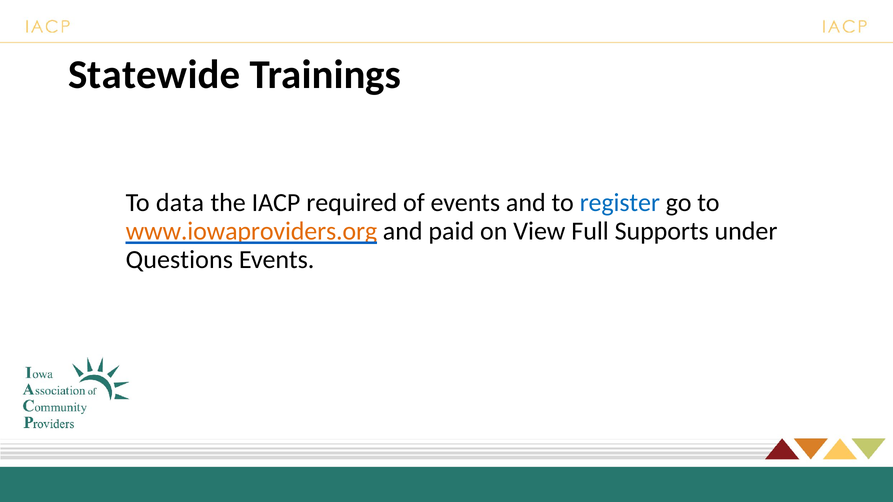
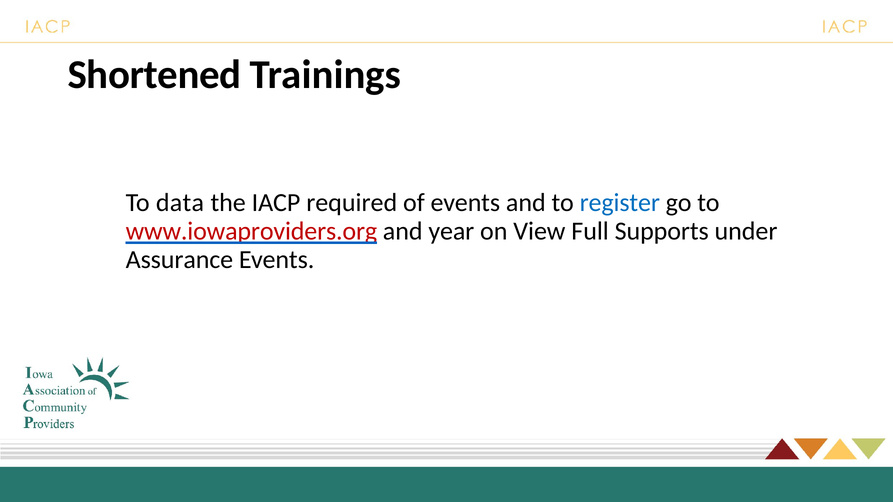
Statewide: Statewide -> Shortened (154, 75)
www.iowaproviders.org colour: orange -> red (251, 231)
paid: paid -> year (451, 231)
Questions: Questions -> Assurance (179, 260)
